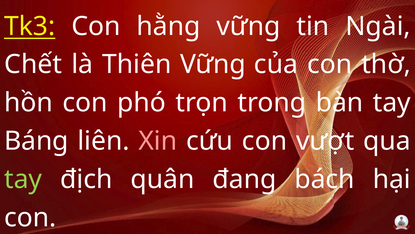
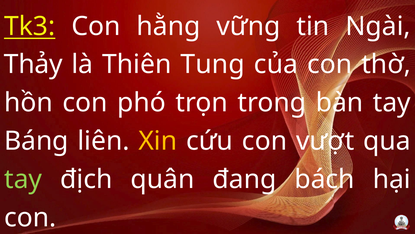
Chết: Chết -> Thảy (33, 64)
Thiên Vững: Vững -> Tung (213, 64)
Xin colour: pink -> yellow (158, 141)
